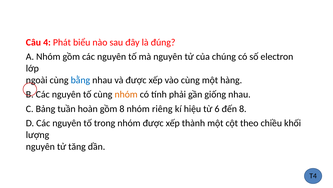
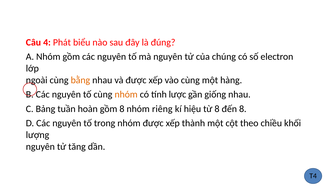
bằng colour: blue -> orange (80, 80)
phải: phải -> lược (177, 94)
từ 6: 6 -> 8 (217, 108)
